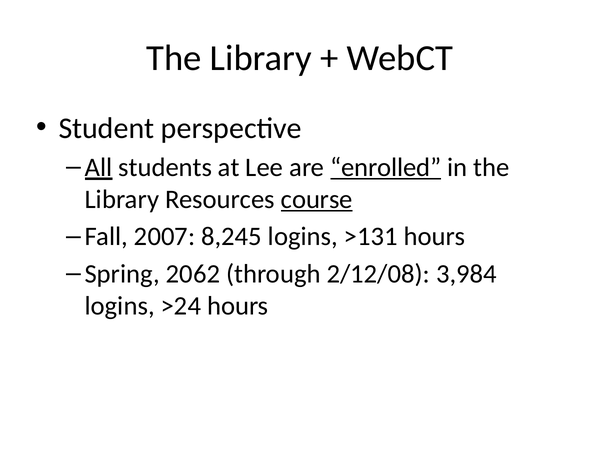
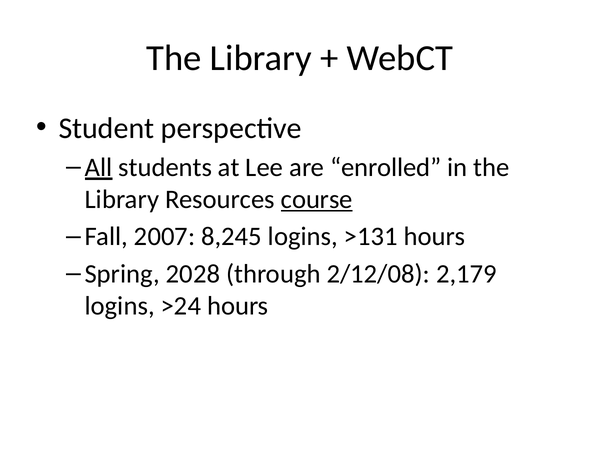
enrolled underline: present -> none (386, 167)
2062: 2062 -> 2028 (193, 274)
3,984: 3,984 -> 2,179 (466, 274)
